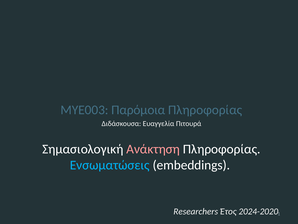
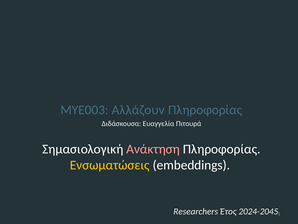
Παρόμοια: Παρόμοια -> Αλλάζουν (138, 110)
Ενσωματώσεις colour: light blue -> yellow (110, 165)
2024-2020: 2024-2020 -> 2024-2045 (258, 211)
